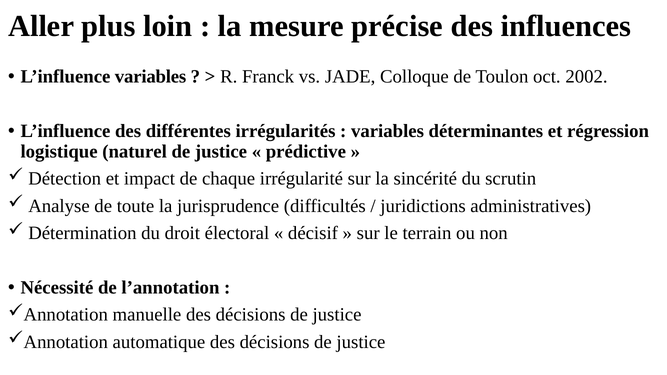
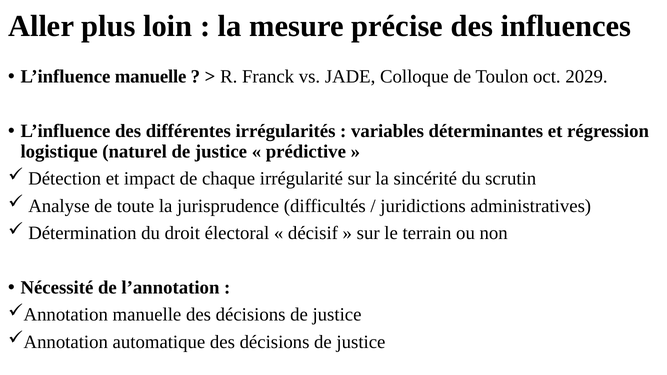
L’influence variables: variables -> manuelle (151, 77)
2002: 2002 -> 2029 (586, 77)
